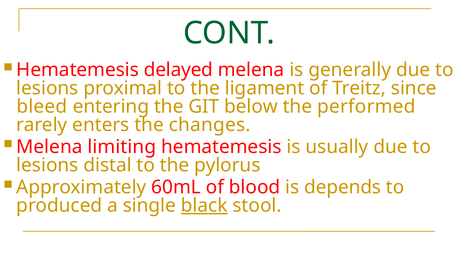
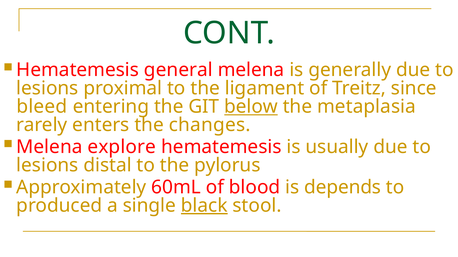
delayed: delayed -> general (178, 70)
below underline: none -> present (251, 107)
performed: performed -> metaplasia (366, 107)
limiting: limiting -> explore (122, 147)
